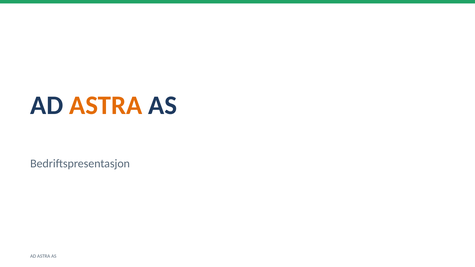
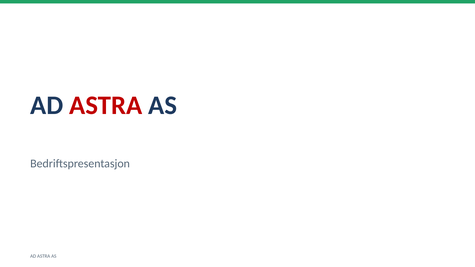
ASTRA colour: orange -> red (106, 105)
